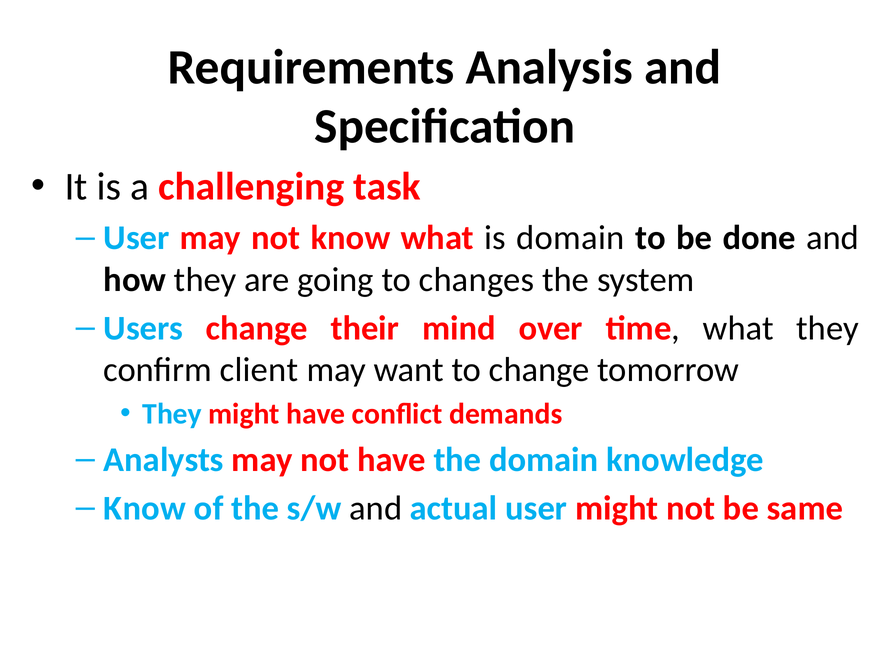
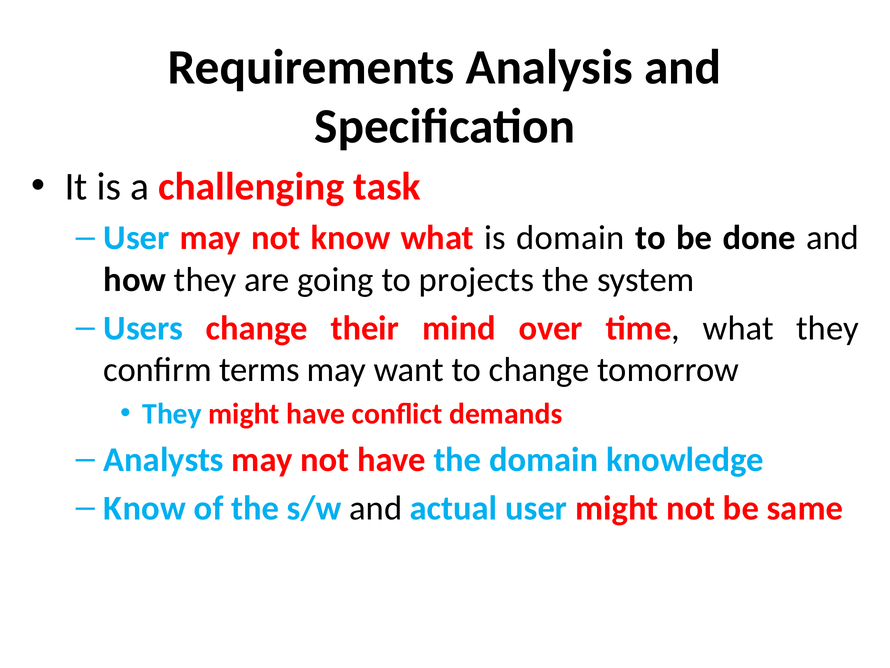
changes: changes -> projects (477, 279)
client: client -> terms (259, 369)
